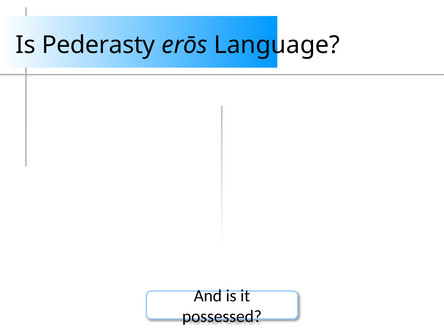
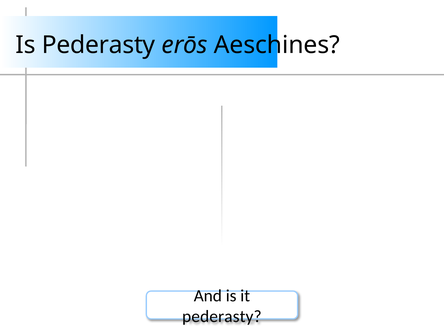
Language: Language -> Aeschines (277, 45)
possessed: possessed -> pederasty (222, 317)
